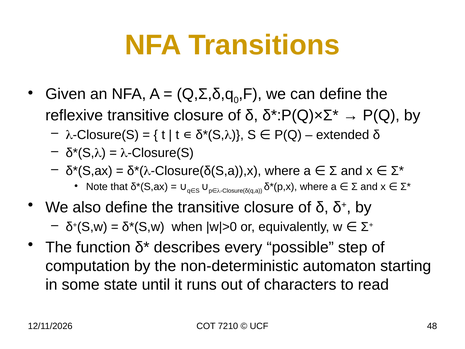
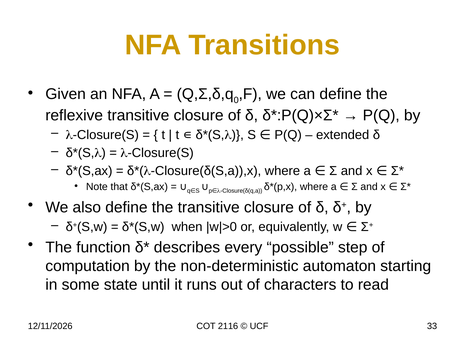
7210: 7210 -> 2116 (228, 326)
48: 48 -> 33 (432, 326)
